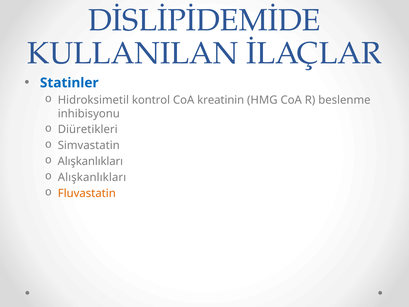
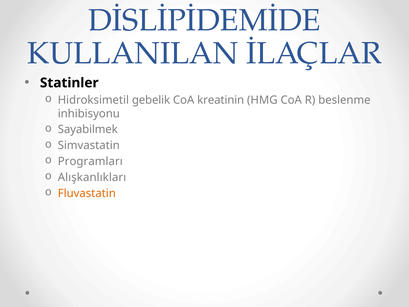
Statinler colour: blue -> black (69, 83)
kontrol: kontrol -> gebelik (151, 100)
Diüretikleri: Diüretikleri -> Sayabilmek (88, 129)
Alışkanlıkları: Alışkanlıkları -> Programları (90, 161)
